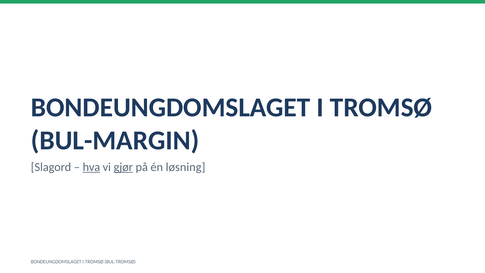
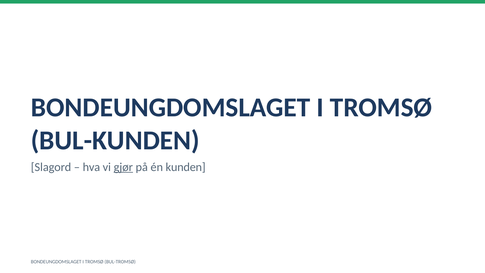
BUL-MARGIN: BUL-MARGIN -> BUL-KUNDEN (115, 140)
hva underline: present -> none (91, 167)
løsning: løsning -> kunden (186, 167)
